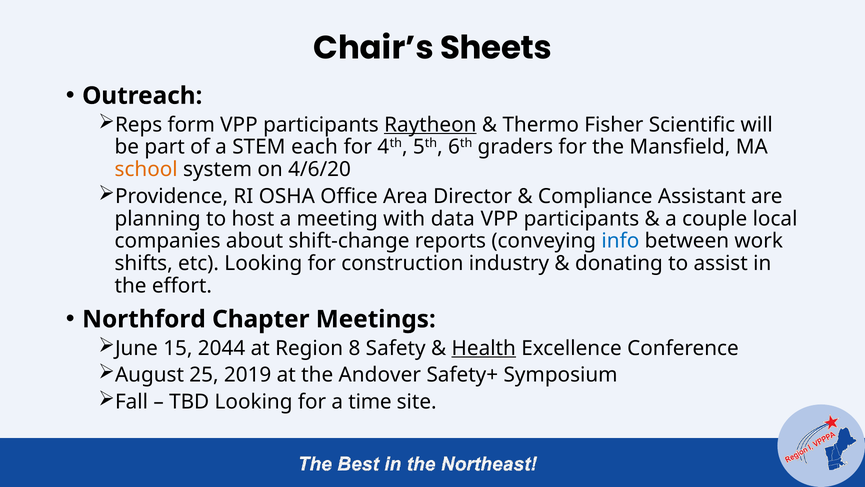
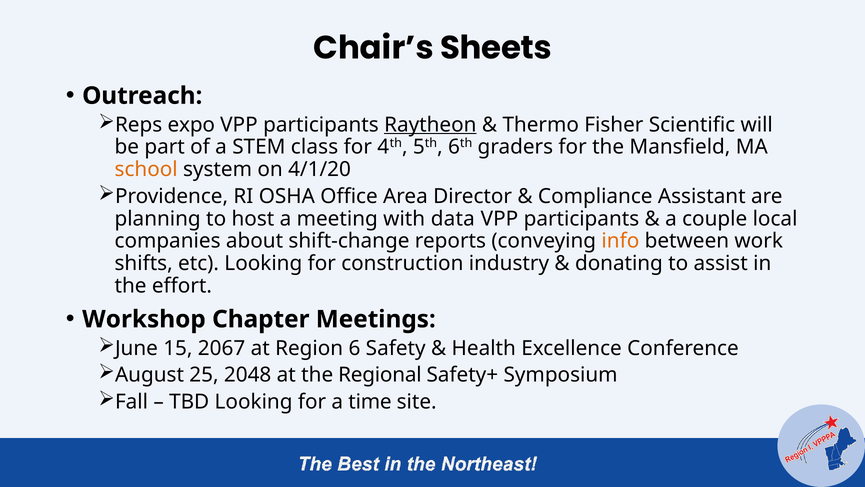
form: form -> expo (191, 125)
each: each -> class (315, 147)
4/6/20: 4/6/20 -> 4/1/20 (320, 169)
info colour: blue -> orange (620, 241)
Northford: Northford -> Workshop (144, 319)
2044: 2044 -> 2067 (222, 348)
8: 8 -> 6 (355, 348)
Health underline: present -> none (484, 348)
2019: 2019 -> 2048 (248, 375)
Andover: Andover -> Regional (380, 375)
